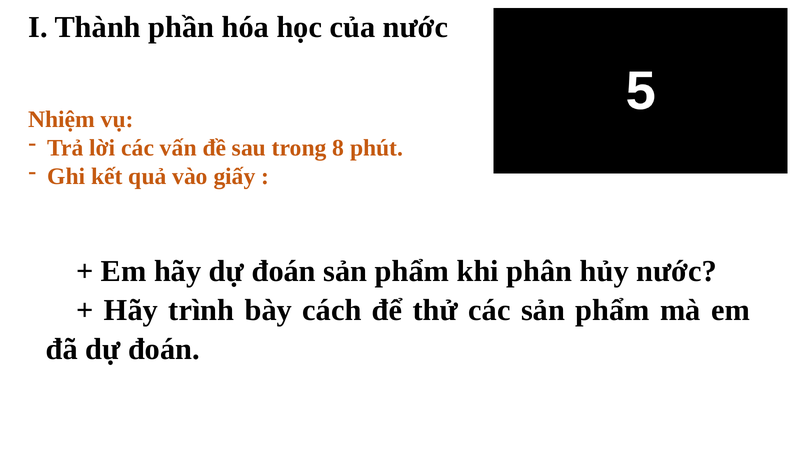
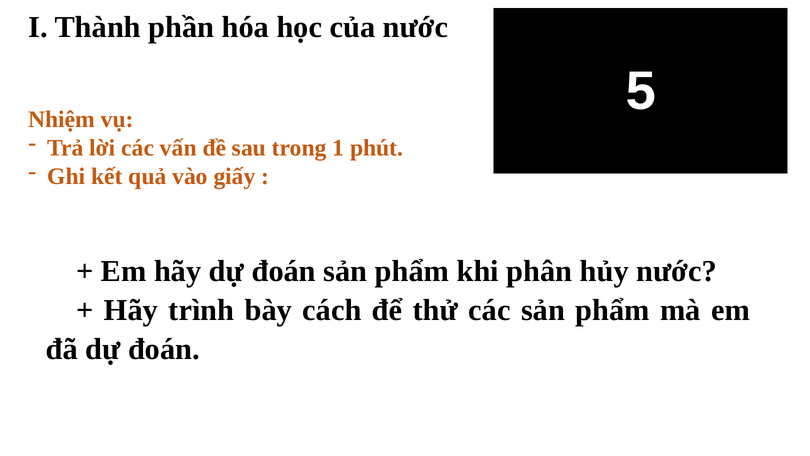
8: 8 -> 1 (338, 148)
